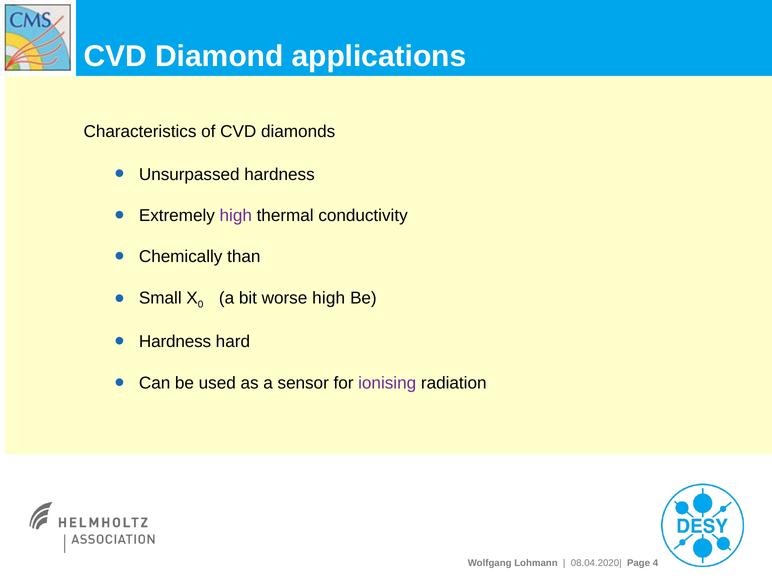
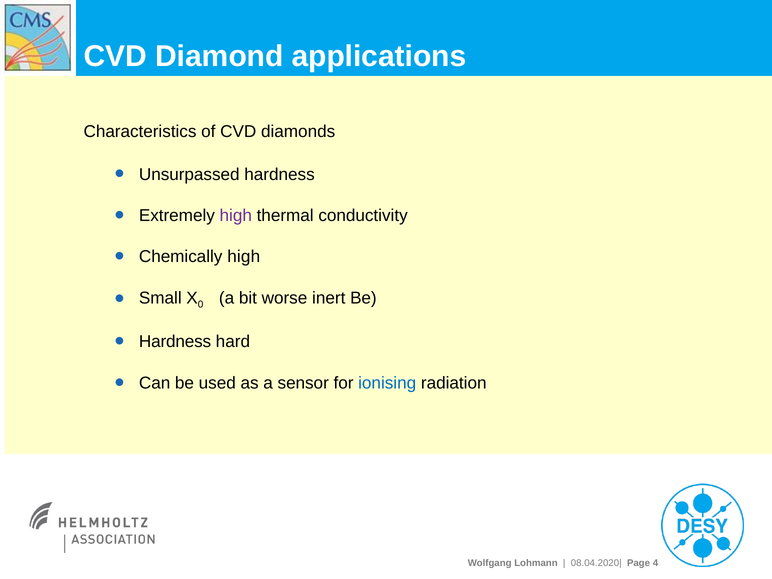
Chemically than: than -> high (244, 257)
worse high: high -> inert (329, 298)
ionising colour: purple -> blue (387, 383)
